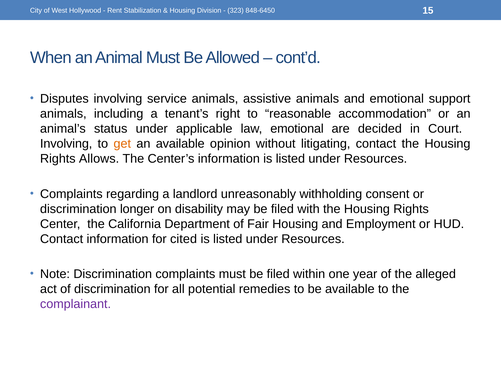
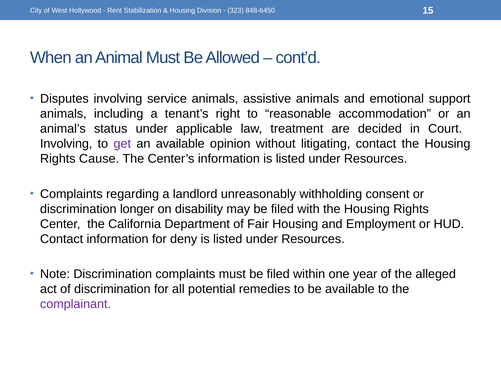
law emotional: emotional -> treatment (297, 129)
get colour: orange -> purple (122, 144)
Allows: Allows -> Cause (99, 159)
cited: cited -> deny (184, 239)
